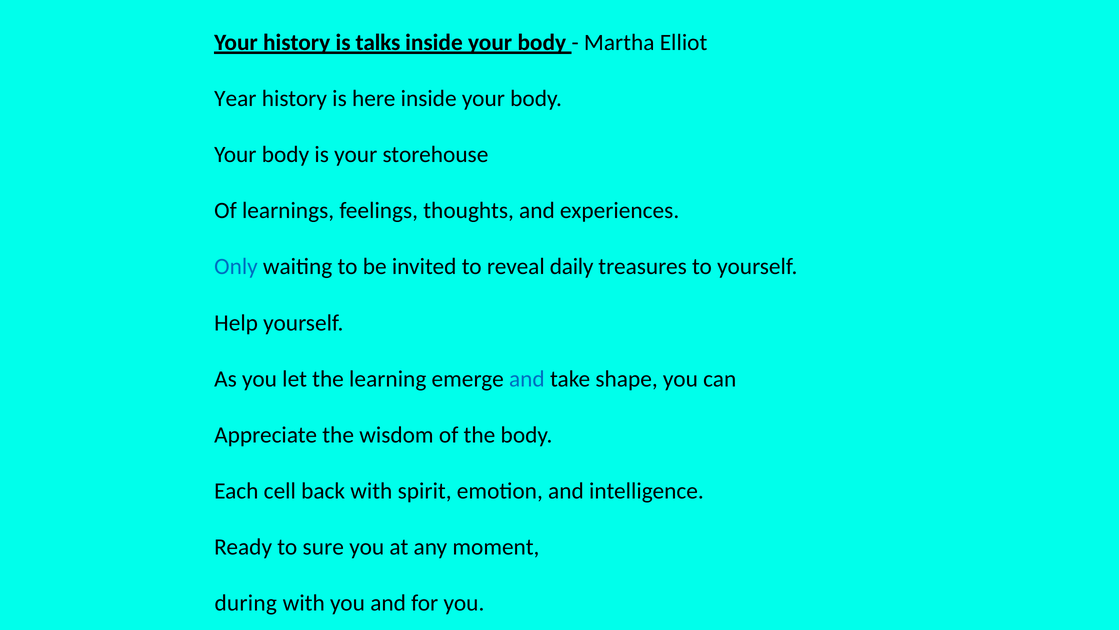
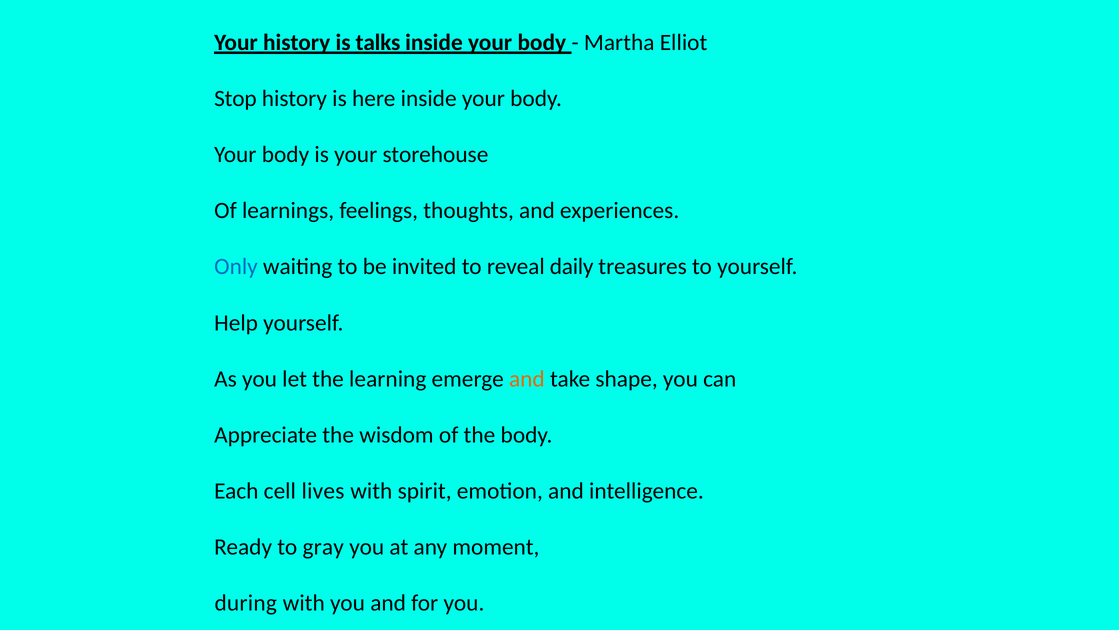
Year: Year -> Stop (235, 99)
and colour: blue -> orange (527, 378)
back: back -> lives (323, 490)
sure: sure -> gray (323, 546)
